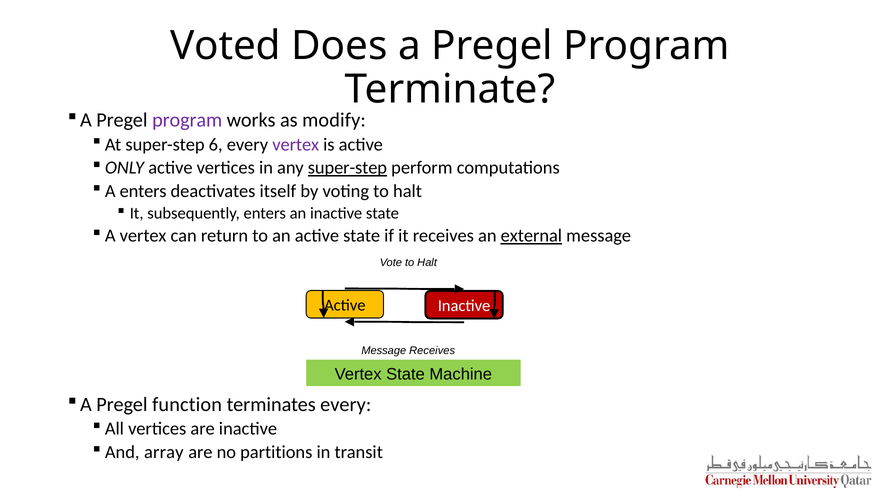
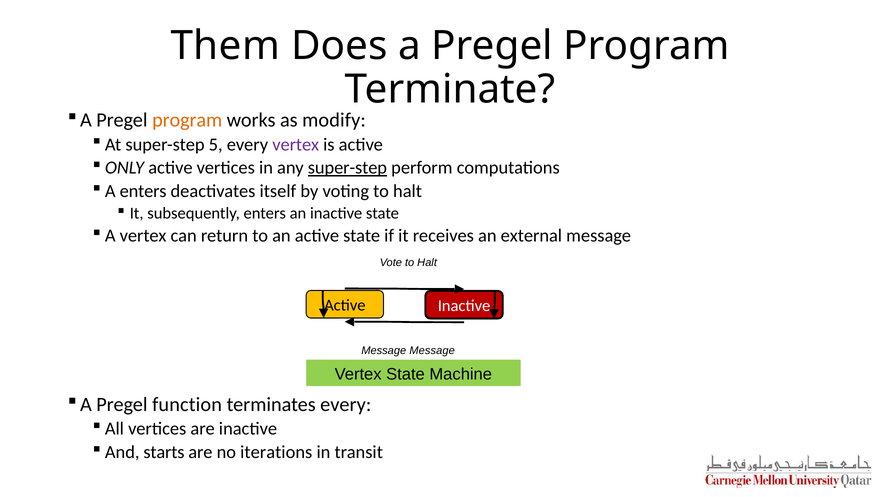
Voted: Voted -> Them (225, 46)
program colour: purple -> orange (187, 120)
6: 6 -> 5 (216, 145)
external underline: present -> none (531, 236)
Message Receives: Receives -> Message (432, 351)
array: array -> starts (164, 452)
partitions: partitions -> iterations (276, 452)
